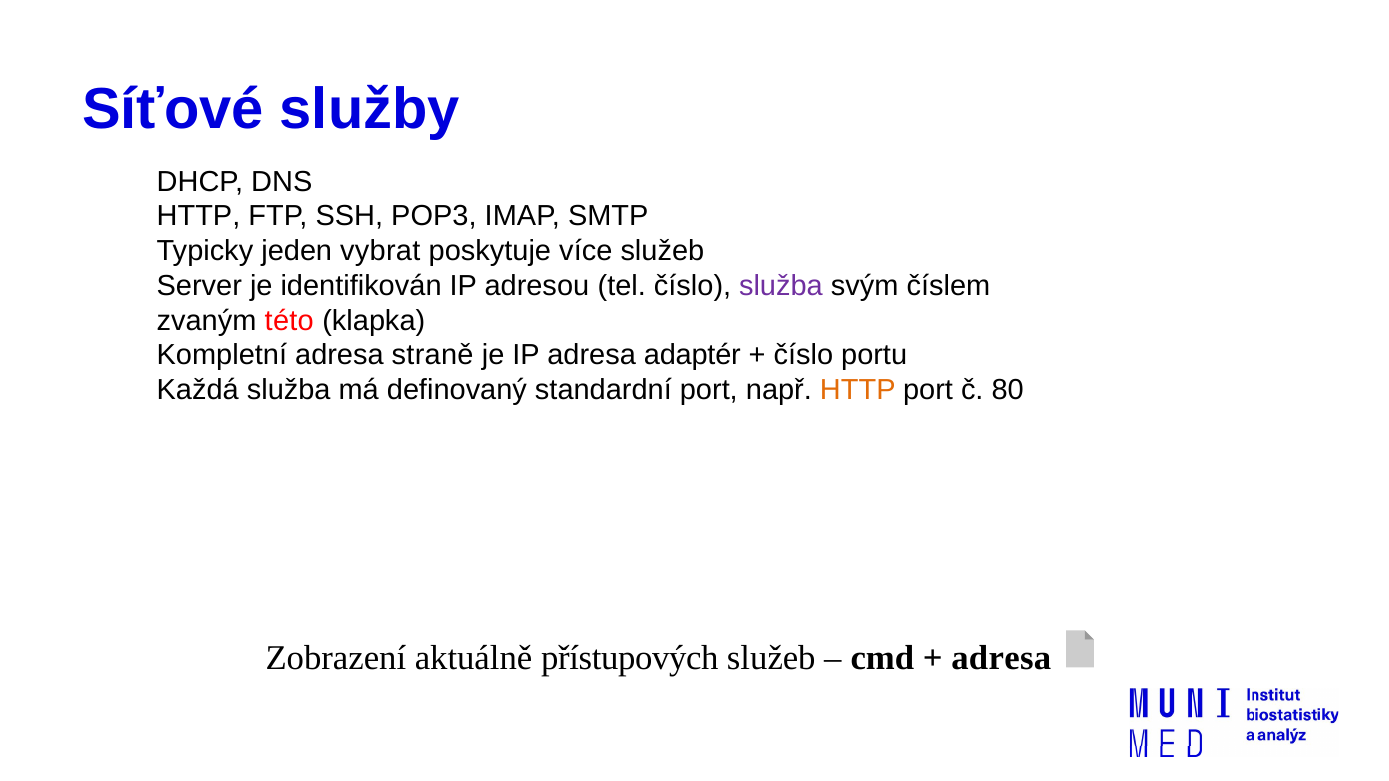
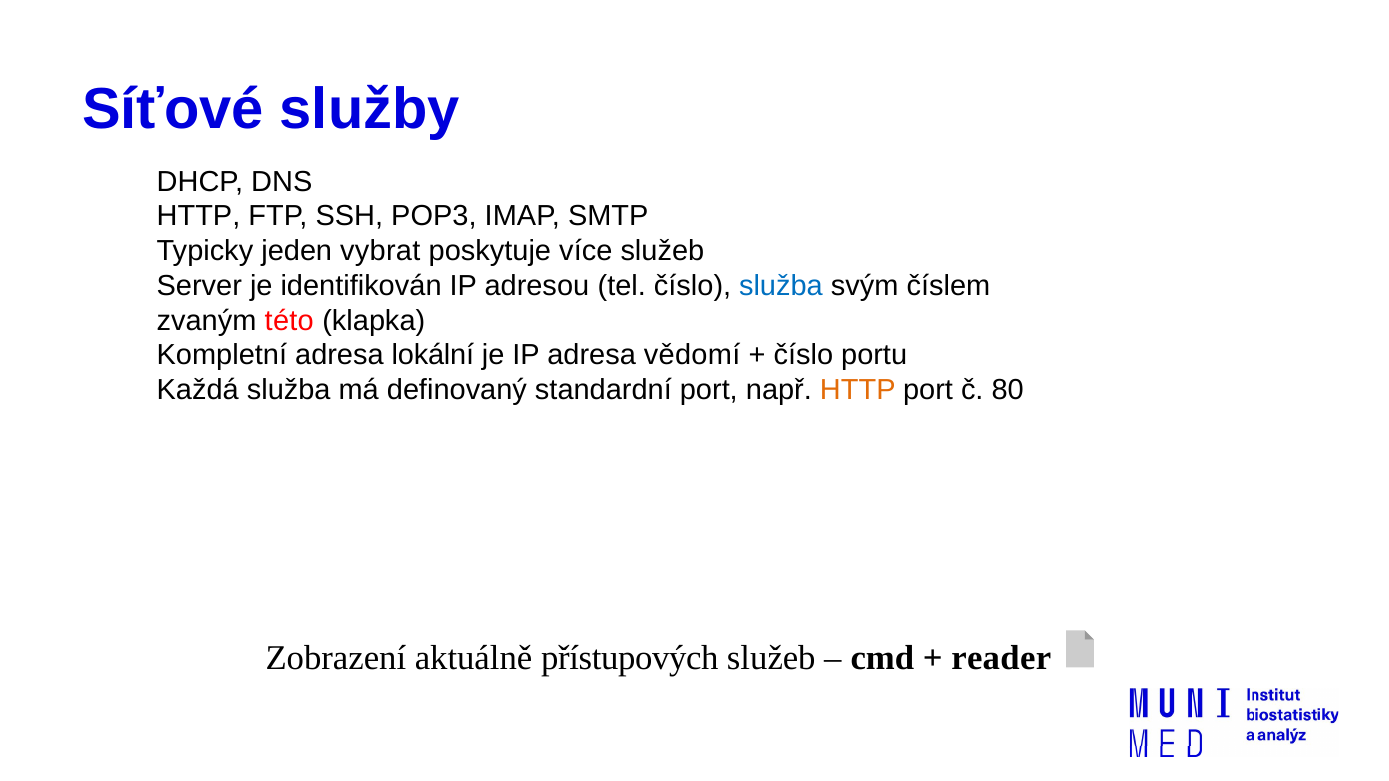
služba colour: purple -> blue (781, 286)
straně: straně -> lokální (433, 355)
adaptér: adaptér -> vědomí (692, 355)
adresa: adresa -> reader (1001, 658)
